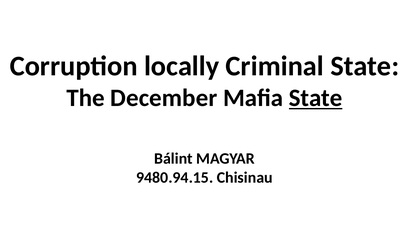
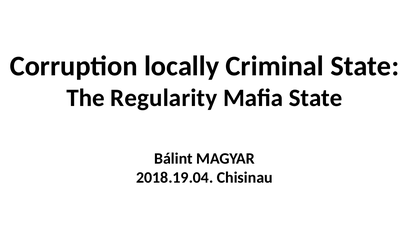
December: December -> Regularity (164, 98)
State underline: present -> none (316, 98)
9480.94.15: 9480.94.15 -> 2018.19.04 (175, 178)
